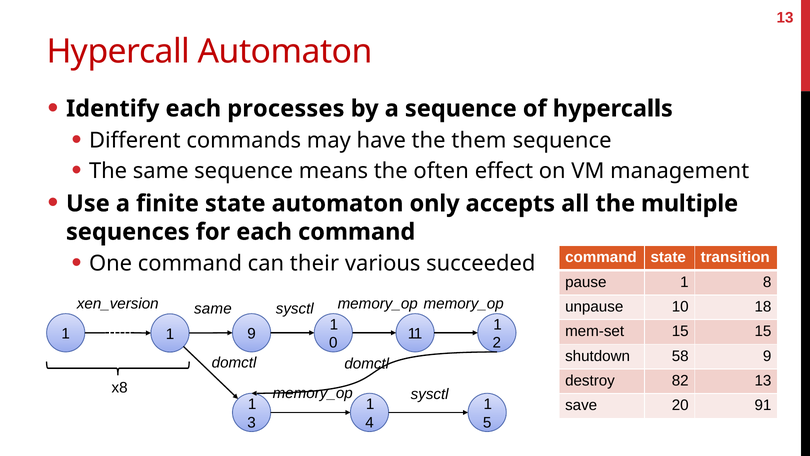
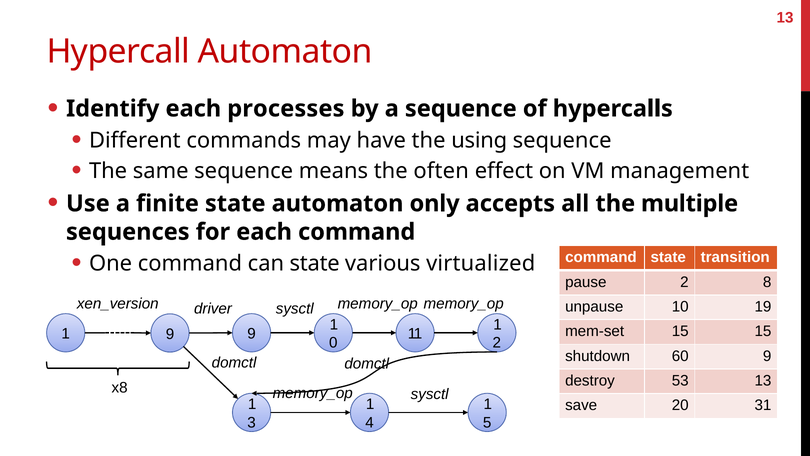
them: them -> using (479, 140)
can their: their -> state (315, 263)
succeeded: succeeded -> virtualized (481, 263)
pause 1: 1 -> 2 (684, 282)
xen_version same: same -> driver (213, 309)
18: 18 -> 19 (763, 306)
1 1: 1 -> 9 (170, 334)
58: 58 -> 60 (680, 356)
82: 82 -> 53 (680, 380)
91: 91 -> 31 (763, 405)
